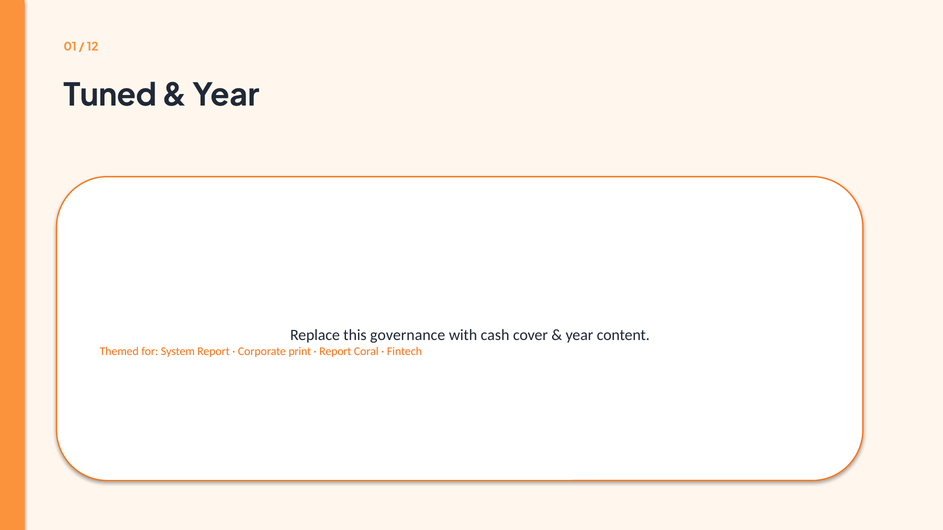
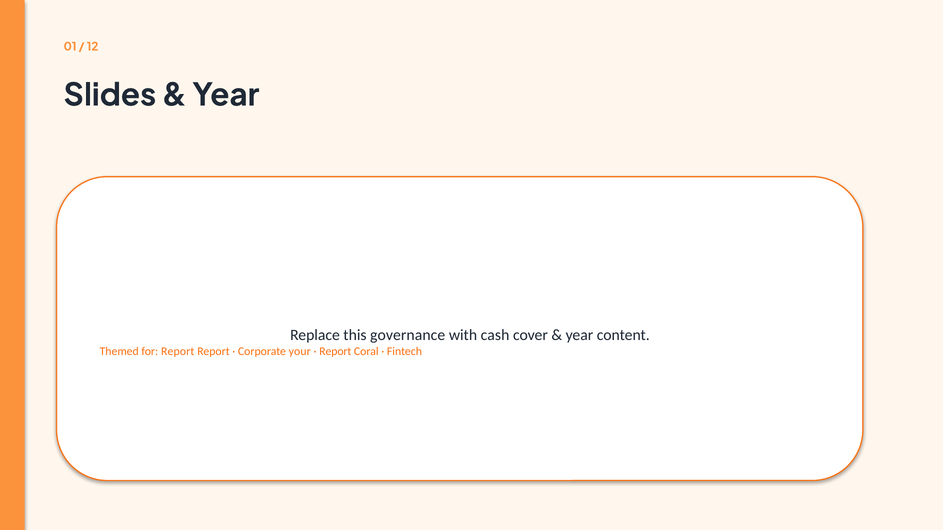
Tuned: Tuned -> Slides (110, 95)
for System: System -> Report (178, 351)
print: print -> your (300, 351)
